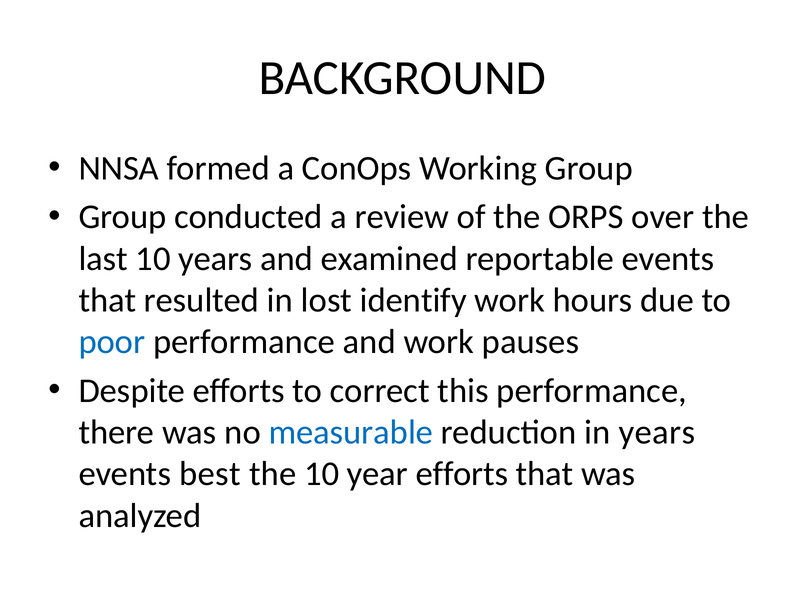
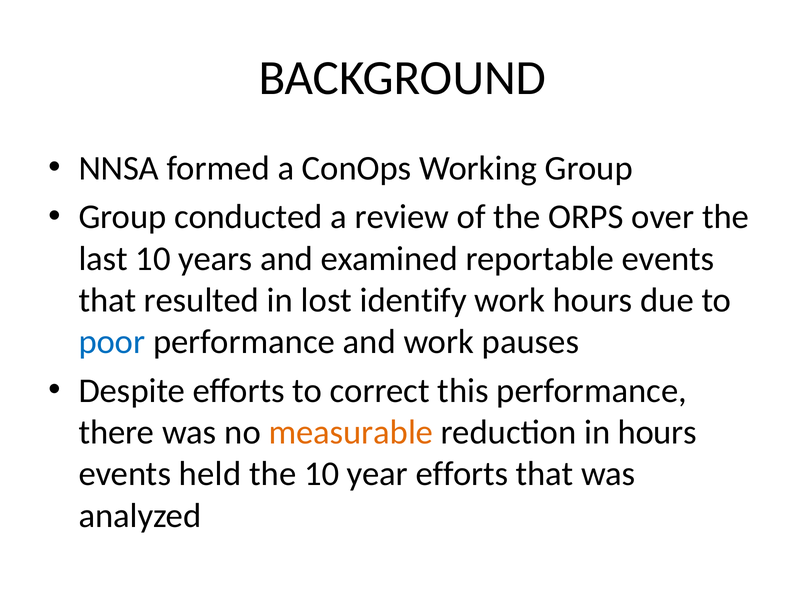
measurable colour: blue -> orange (351, 432)
in years: years -> hours (657, 432)
best: best -> held (210, 474)
